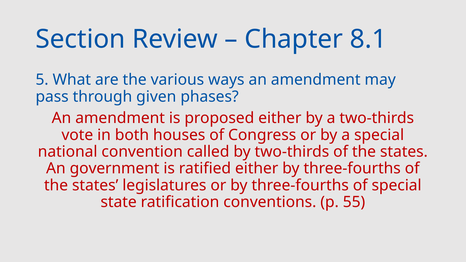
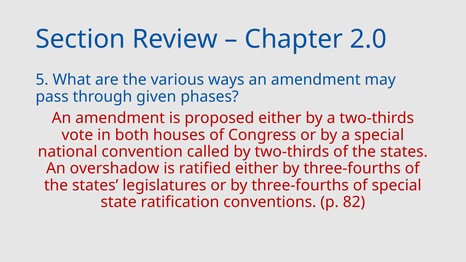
8.1: 8.1 -> 2.0 (368, 39)
government: government -> overshadow (115, 169)
55: 55 -> 82 (354, 202)
